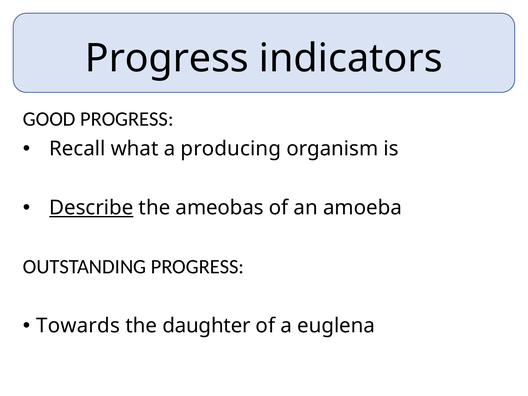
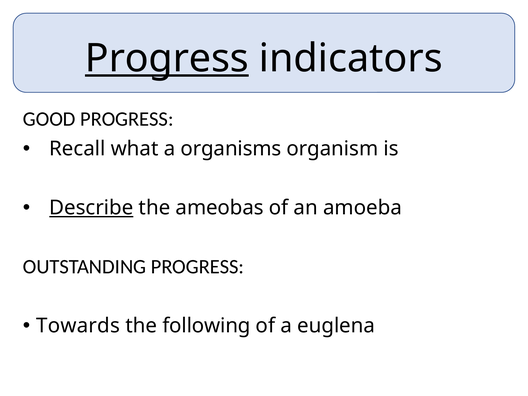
Progress underline: none -> present (167, 58)
producing: producing -> organisms (231, 149)
daughter: daughter -> following (206, 326)
